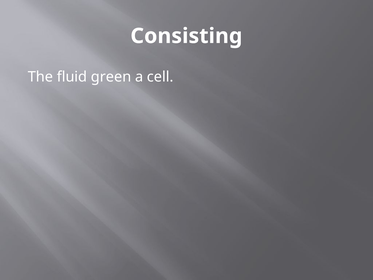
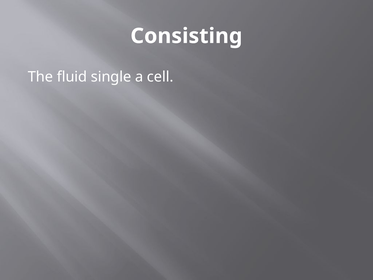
green: green -> single (111, 77)
